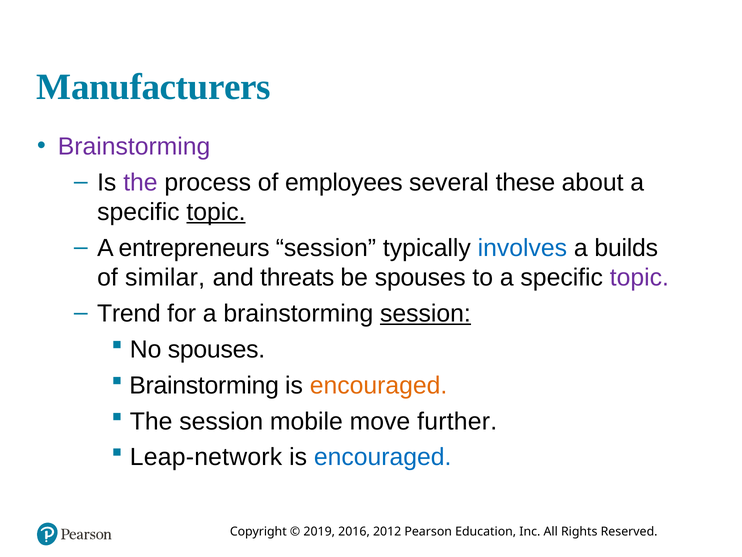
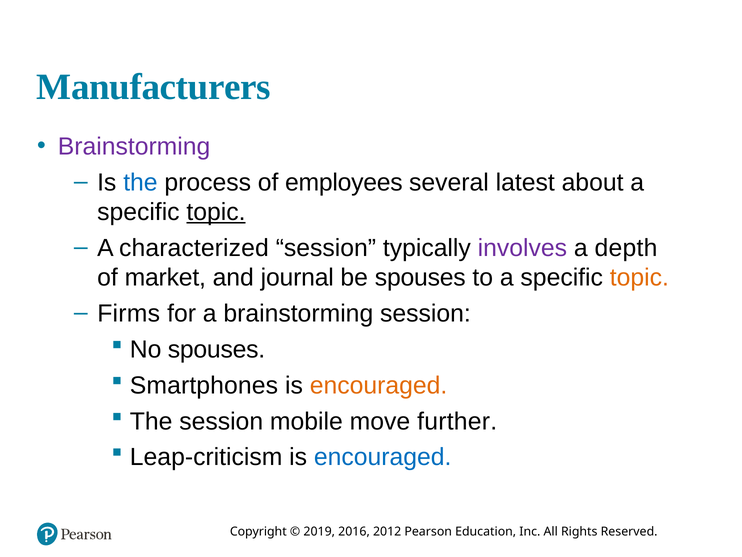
the colour: purple -> blue (140, 182)
these: these -> latest (525, 182)
entrepreneurs: entrepreneurs -> characterized (194, 248)
involves colour: blue -> purple (522, 248)
builds: builds -> depth (626, 248)
similar: similar -> market (165, 278)
threats: threats -> journal (297, 278)
topic colour: purple -> orange (639, 278)
Trend: Trend -> Firms (129, 313)
session underline: present -> none (425, 313)
Brainstorming: Brainstorming -> Smartphones (204, 385)
Leap-network: Leap-network -> Leap-criticism (206, 457)
